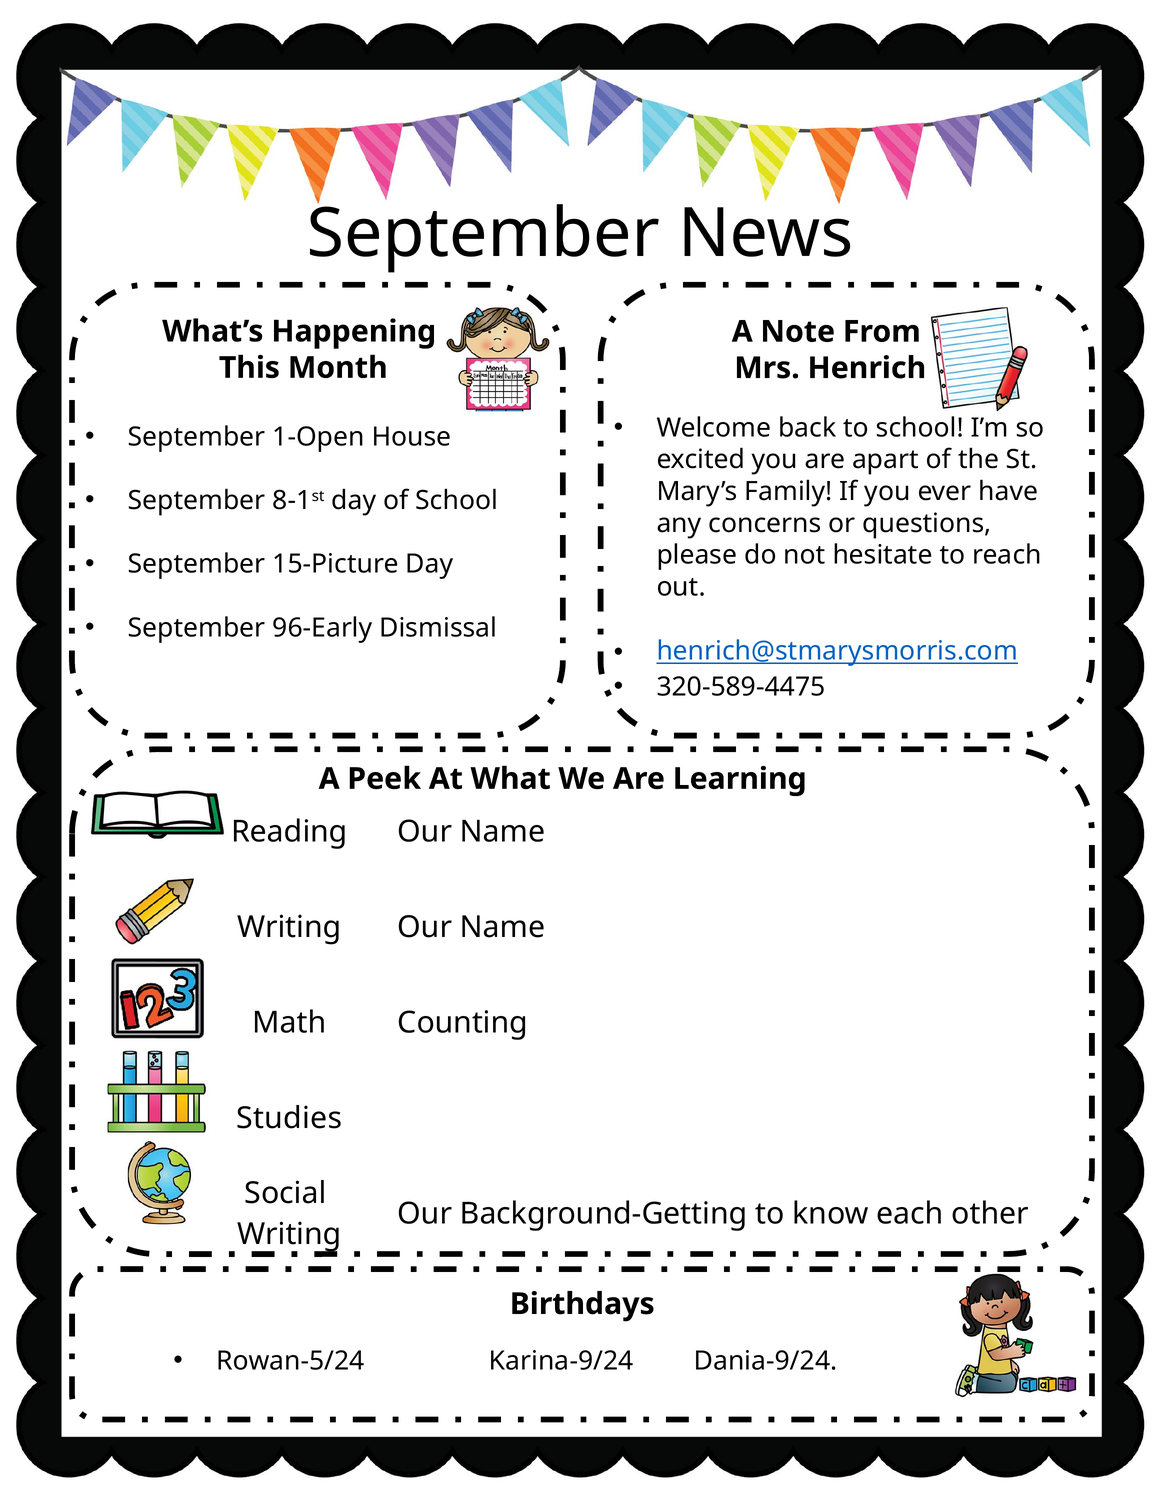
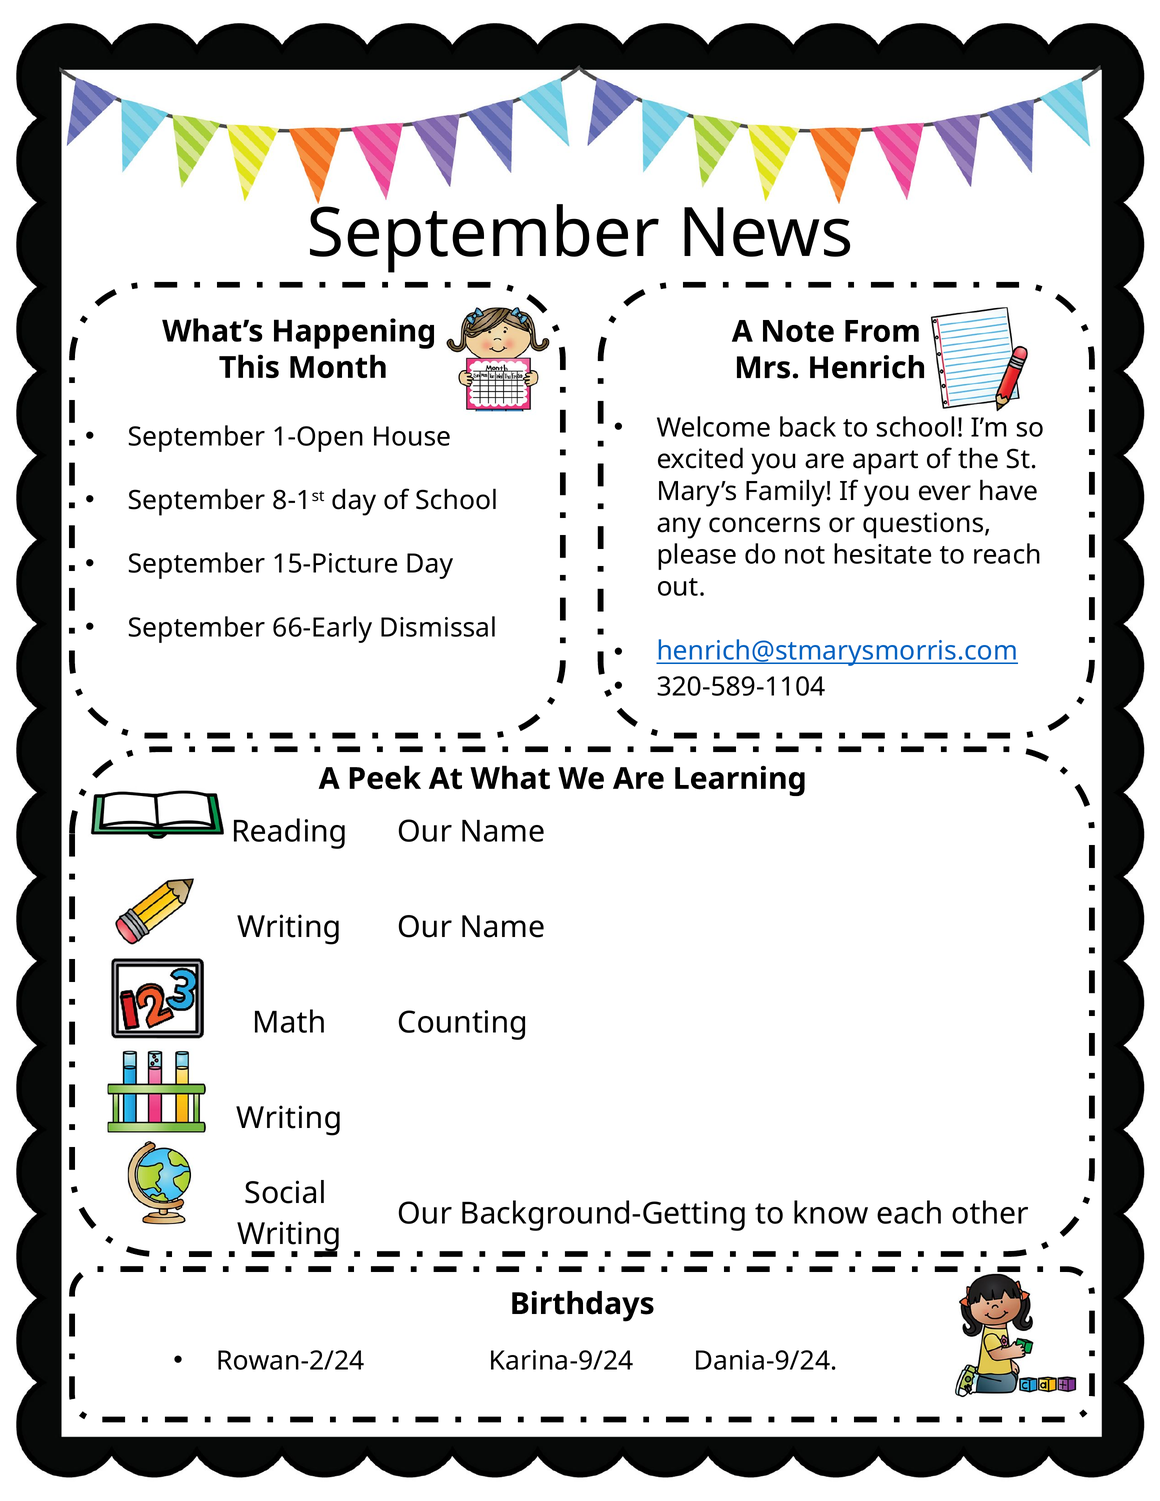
96-Early: 96-Early -> 66-Early (322, 628)
320-589-4475: 320-589-4475 -> 320-589-1104 (741, 687)
Studies: Studies -> Writing (289, 1118)
Rowan-5/24: Rowan-5/24 -> Rowan-2/24 (290, 1361)
